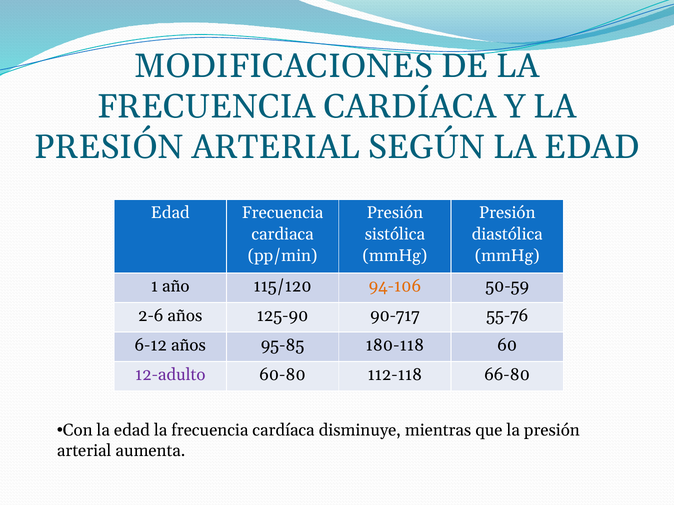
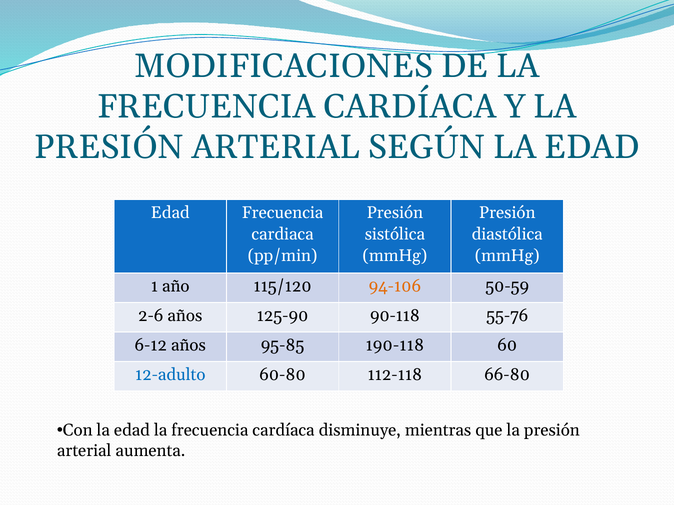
90-717: 90-717 -> 90-118 (395, 316)
180-118: 180-118 -> 190-118 (395, 346)
12-adulto colour: purple -> blue (170, 375)
